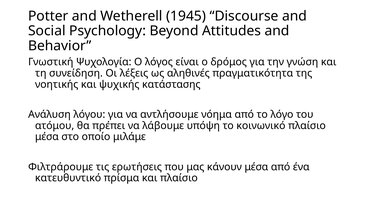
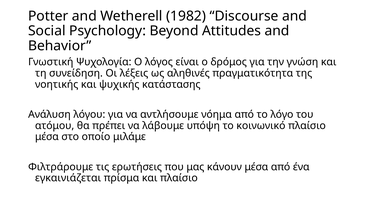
1945: 1945 -> 1982 (186, 16)
κατευθυντικό: κατευθυντικό -> εγκαινιάζεται (68, 179)
